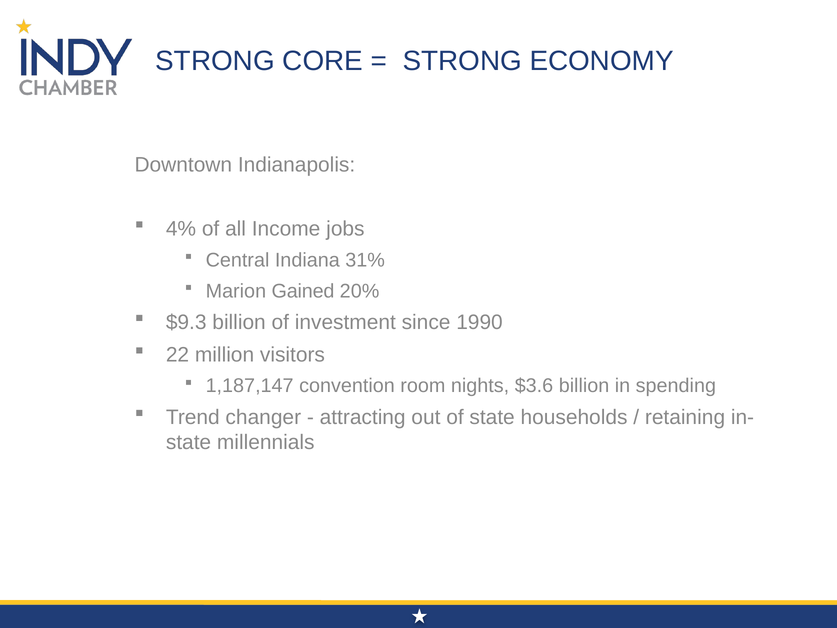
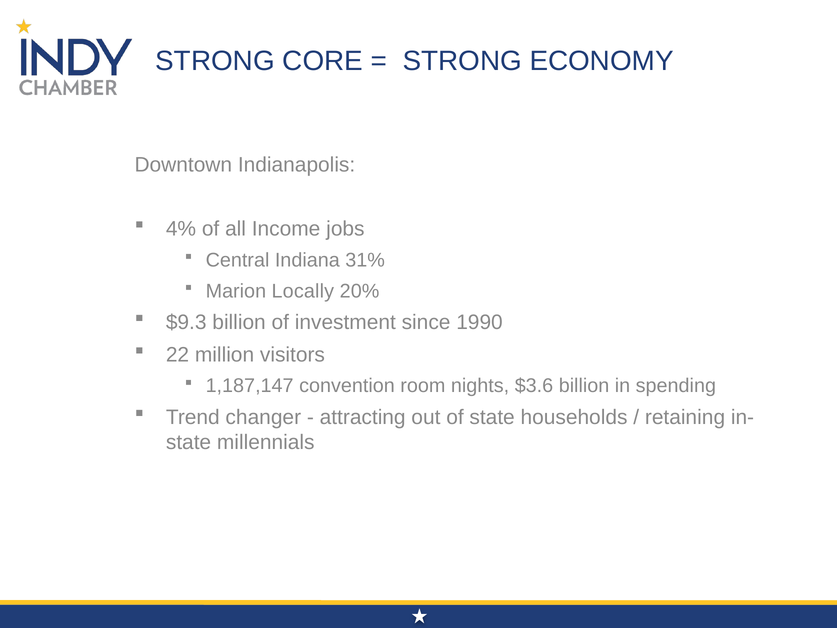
Gained: Gained -> Locally (303, 291)
